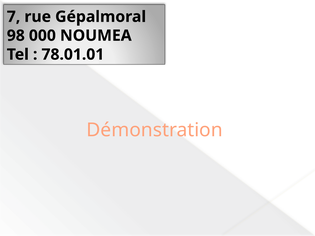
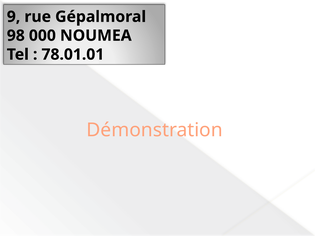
7: 7 -> 9 (14, 17)
